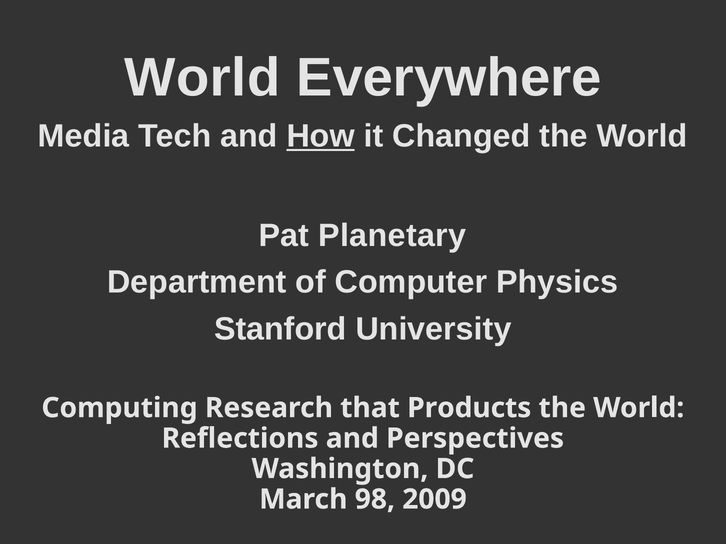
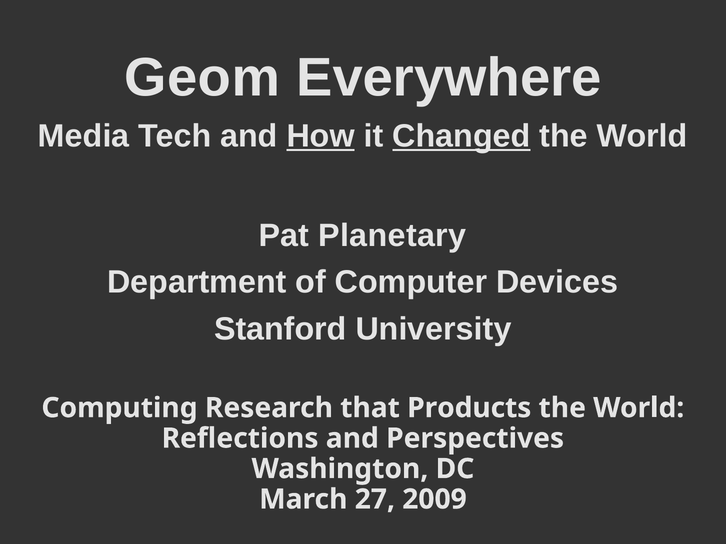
World: World -> Geom (202, 78)
Changed underline: none -> present (461, 136)
Physics: Physics -> Devices (557, 282)
98: 98 -> 27 (375, 500)
